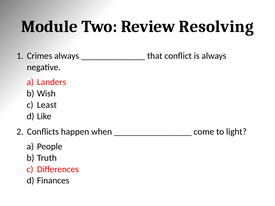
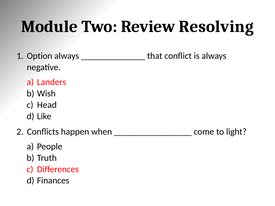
Crimes: Crimes -> Option (40, 56)
Least: Least -> Head (47, 105)
